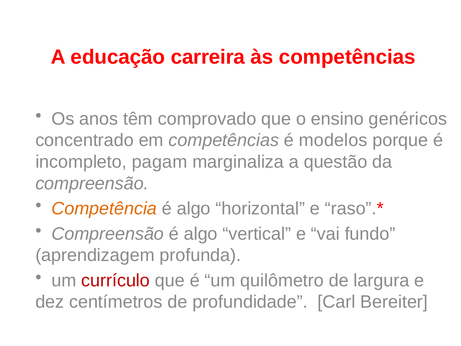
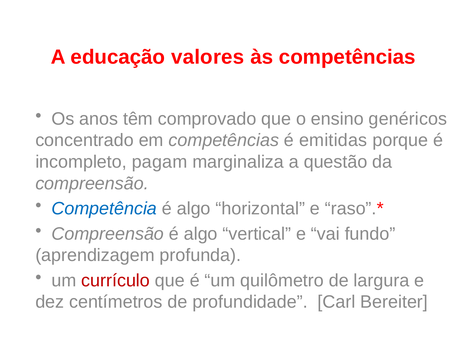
carreira: carreira -> valores (208, 57)
modelos: modelos -> emitidas (333, 140)
Competência colour: orange -> blue (104, 208)
